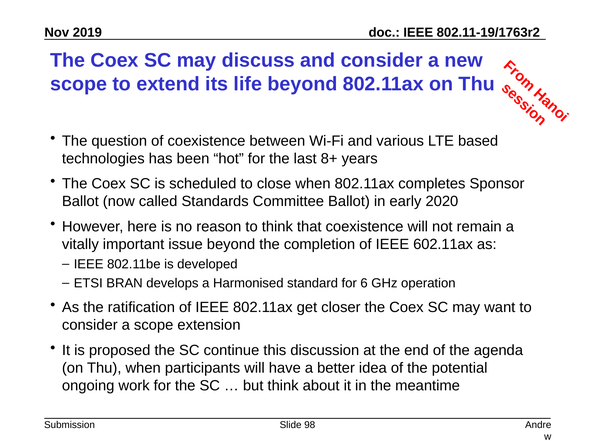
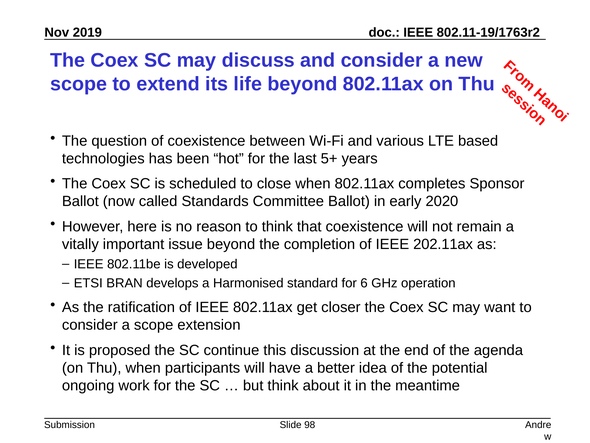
8+: 8+ -> 5+ (329, 158)
602.11ax: 602.11ax -> 202.11ax (443, 244)
